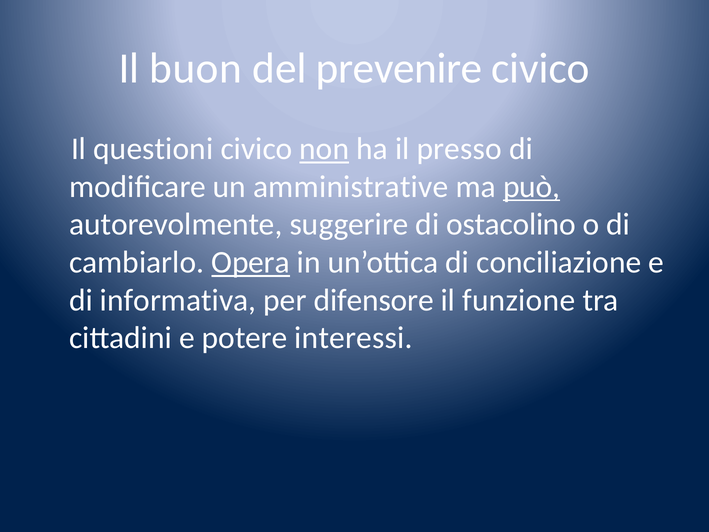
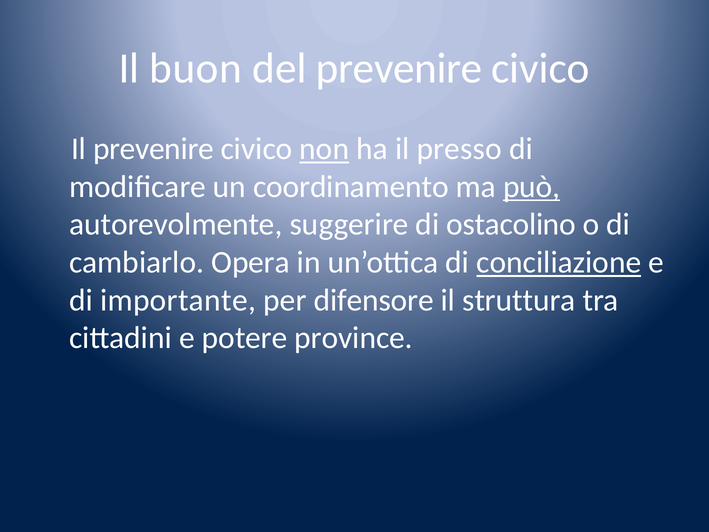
Il questioni: questioni -> prevenire (153, 149)
amministrative: amministrative -> coordinamento (351, 187)
Opera underline: present -> none (251, 262)
conciliazione underline: none -> present (559, 262)
informativa: informativa -> importante (178, 300)
funzione: funzione -> struttura (519, 300)
interessi: interessi -> province (354, 338)
